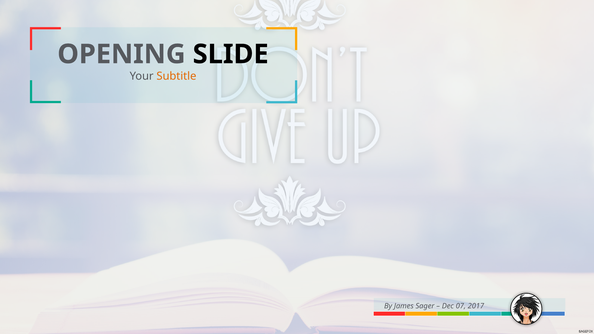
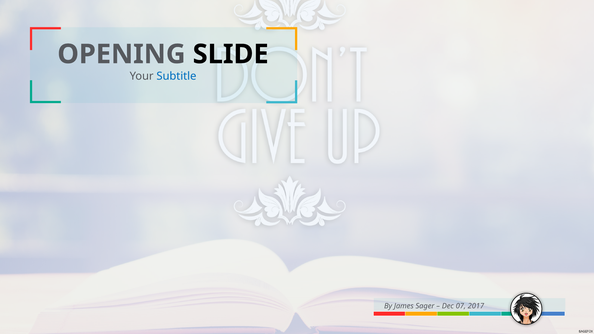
Subtitle colour: orange -> blue (176, 76)
